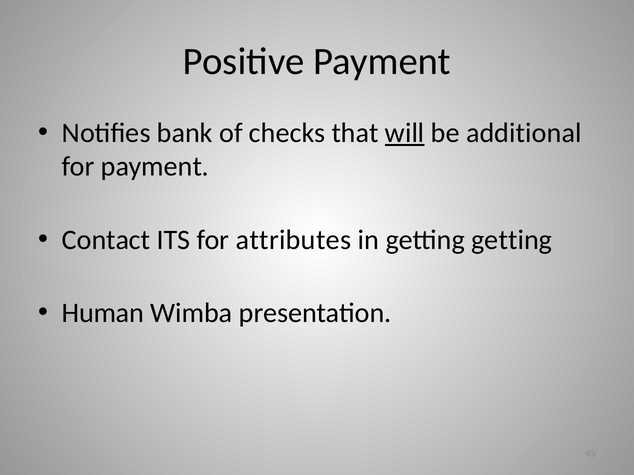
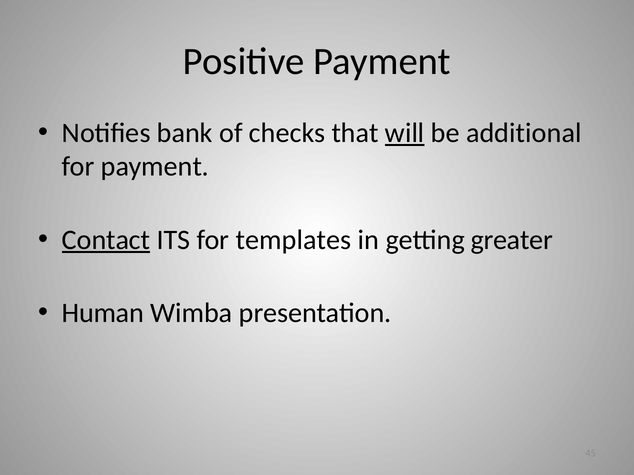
Contact underline: none -> present (106, 240)
attributes: attributes -> templates (294, 240)
getting getting: getting -> greater (512, 240)
